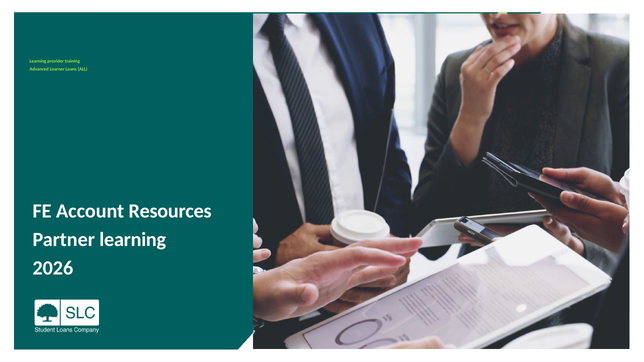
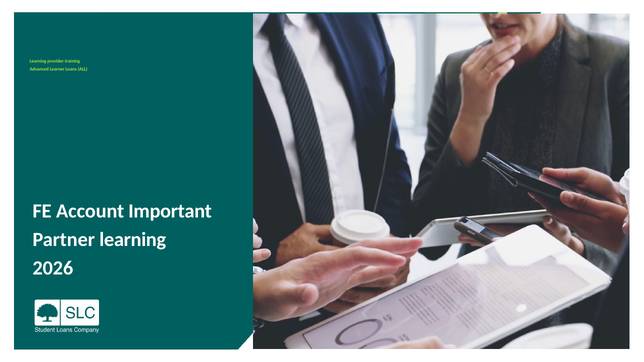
Resources: Resources -> Important (170, 211)
